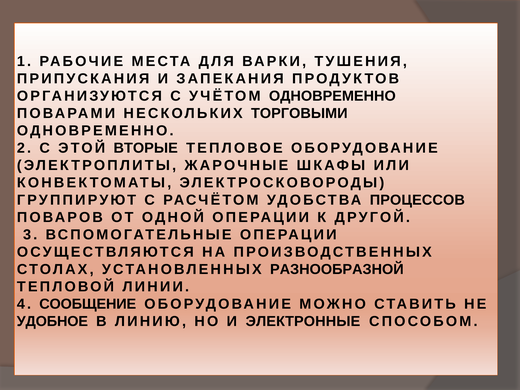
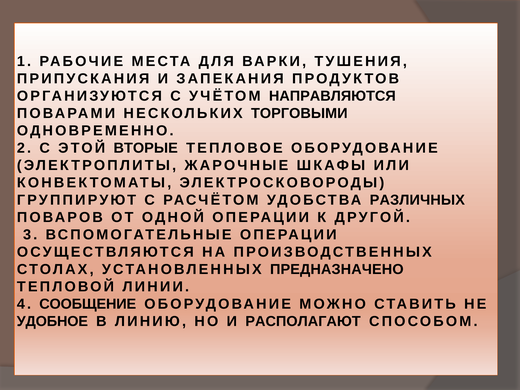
УЧЁТОМ ОДНОВРЕМЕННО: ОДНОВРЕМЕННО -> НАПРАВЛЯЮТСЯ (332, 96)
ПРОЦЕССОВ: ПРОЦЕССОВ -> РАЗЛИЧНЫХ (417, 200)
РАЗНООБРАЗНОЙ: РАЗНООБРАЗНОЙ -> ПРЕДНАЗНАЧЕНО (337, 269)
ЭЛЕКТРОННЫЕ: ЭЛЕКТРОННЫЕ -> РАСПОЛАГАЮТ (303, 321)
